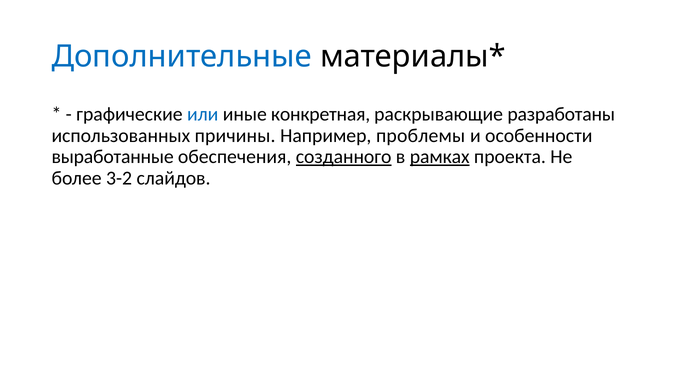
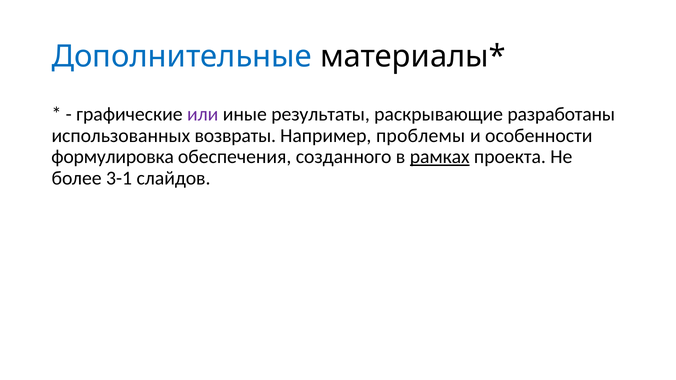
или colour: blue -> purple (203, 114)
конкретная: конкретная -> результаты (321, 114)
причины: причины -> возвраты (235, 136)
выработанные: выработанные -> формулировка (113, 157)
созданного underline: present -> none (344, 157)
3-2: 3-2 -> 3-1 (119, 178)
